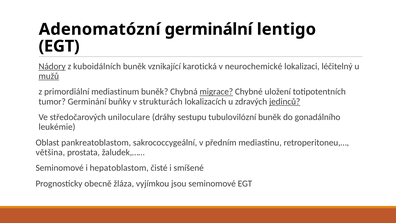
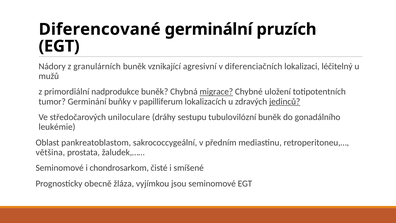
Adenomatózní: Adenomatózní -> Diferencované (100, 29)
lentigo: lentigo -> pruzích (286, 29)
Nádory underline: present -> none (52, 66)
kuboidálních: kuboidálních -> granulárních (97, 66)
karotická: karotická -> agresivní (200, 66)
neurochemické: neurochemické -> diferenciačních (254, 66)
mužů underline: present -> none (49, 76)
mediastinum: mediastinum -> nadprodukce (115, 92)
strukturách: strukturách -> papilliferum (161, 101)
hepatoblastom: hepatoblastom -> chondrosarkom (119, 168)
